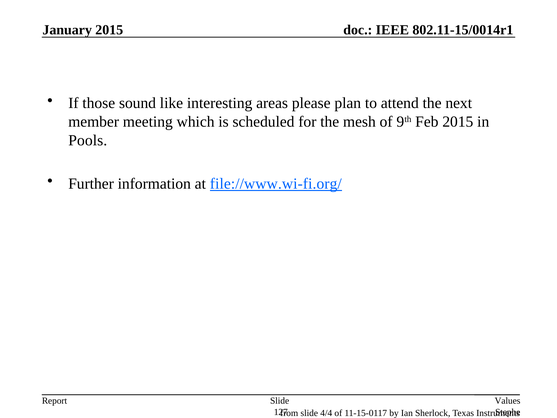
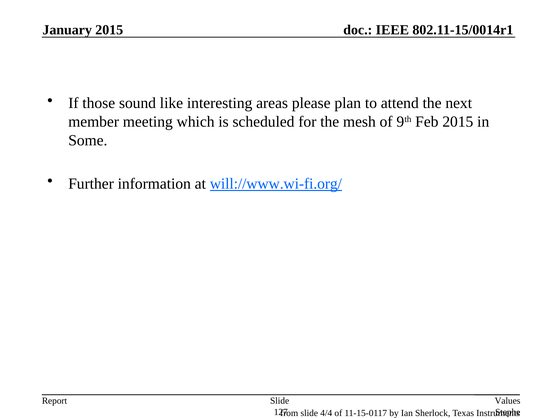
Pools: Pools -> Some (88, 140)
file://www.wi-fi.org/: file://www.wi-fi.org/ -> will://www.wi-fi.org/ (276, 184)
